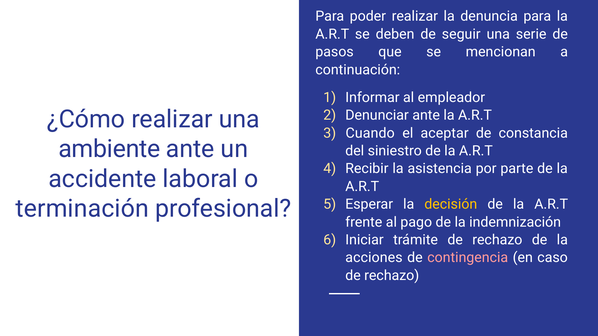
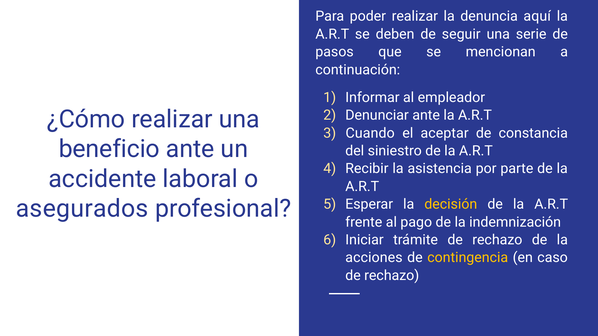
denuncia para: para -> aquí (537, 16)
ambiente: ambiente -> beneficio (109, 149)
terminación: terminación -> asegurados (82, 209)
contingencia colour: pink -> yellow (468, 258)
